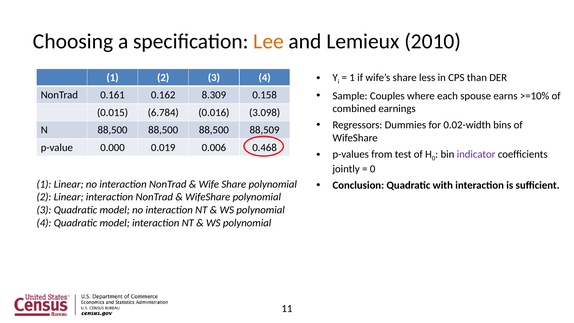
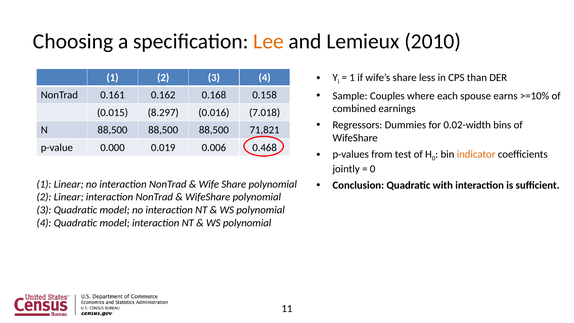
8.309: 8.309 -> 0.168 (214, 95)
6.784: 6.784 -> 8.297 (163, 112)
3.098: 3.098 -> 7.018 (265, 112)
88,509: 88,509 -> 71,821 (265, 130)
indicator colour: purple -> orange (476, 154)
